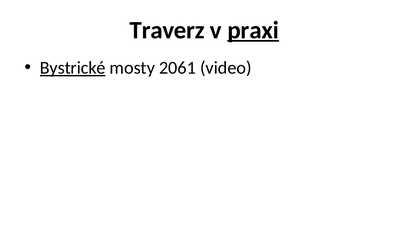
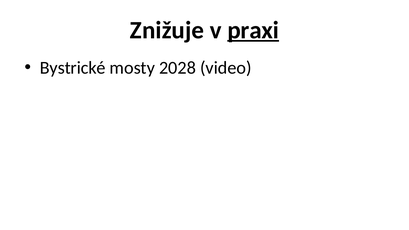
Traverz: Traverz -> Znižuje (167, 30)
Bystrické underline: present -> none (73, 68)
2061: 2061 -> 2028 (177, 68)
